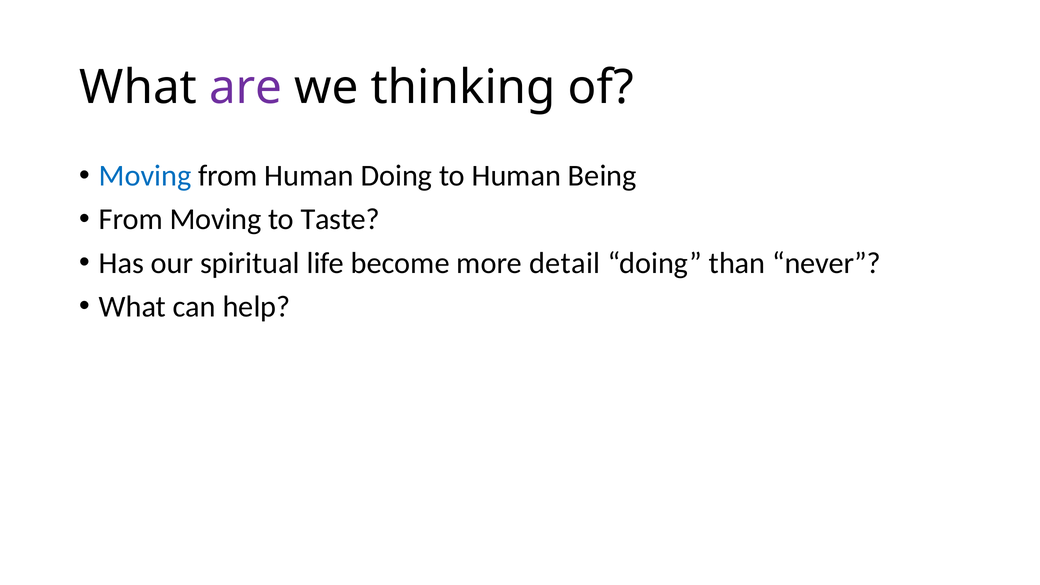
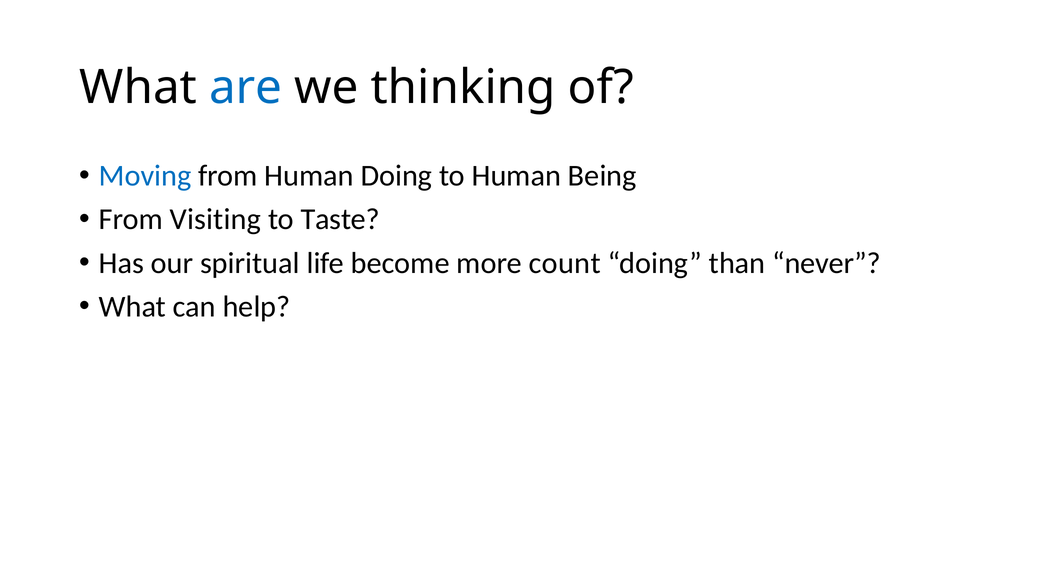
are colour: purple -> blue (246, 87)
From Moving: Moving -> Visiting (215, 219)
detail: detail -> count (565, 263)
